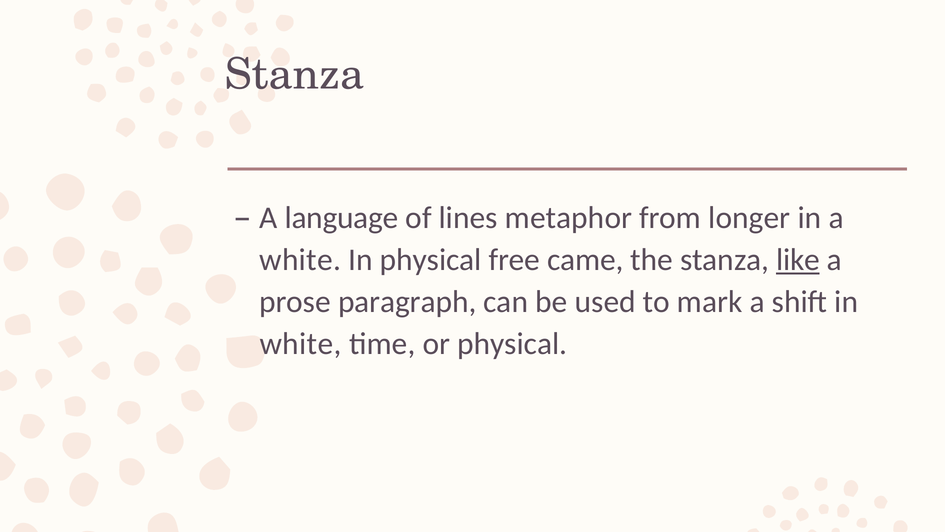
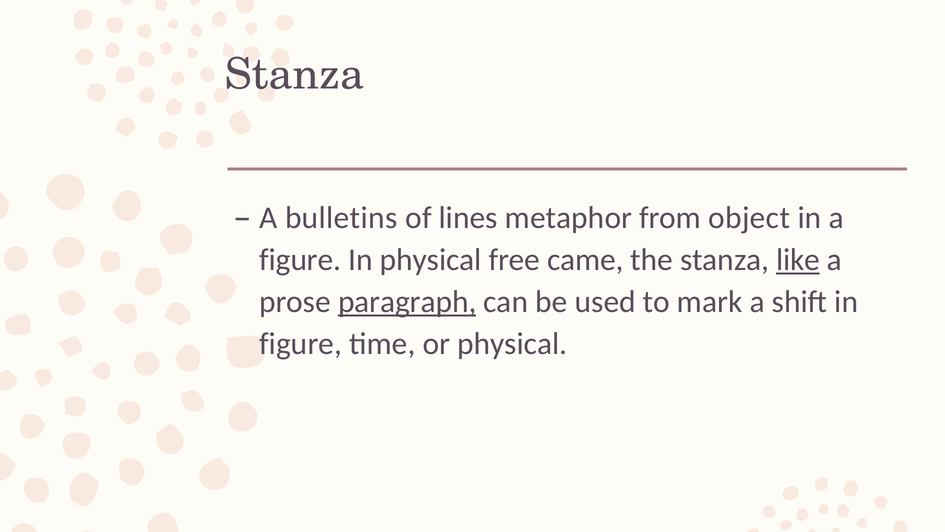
language: language -> bulletins (341, 218)
longer: longer -> object (749, 218)
white: white -> figure (300, 260)
paragraph underline: none -> present (407, 302)
white: white -> figure (301, 344)
